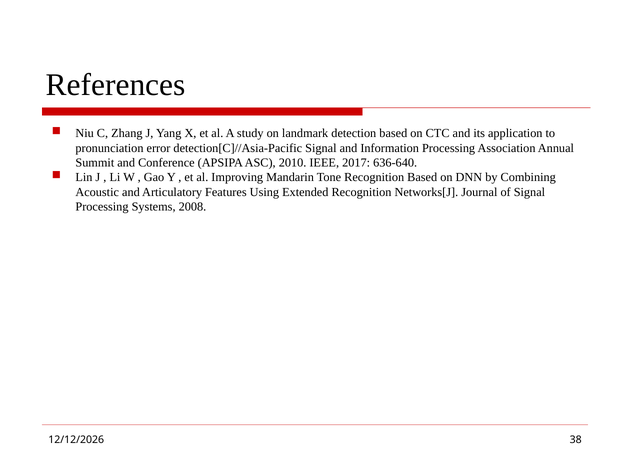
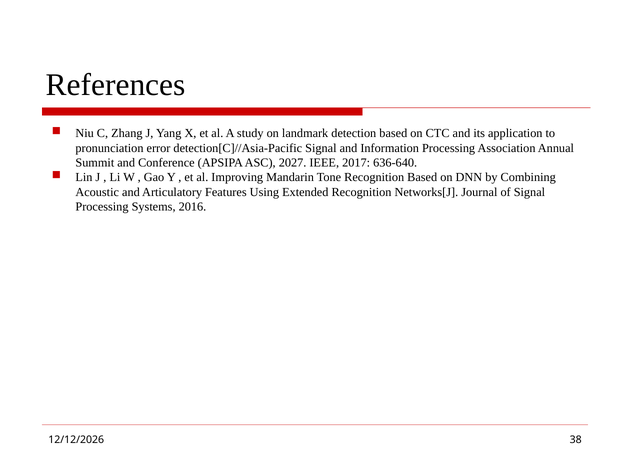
2010: 2010 -> 2027 (293, 163)
2008: 2008 -> 2016 (192, 207)
